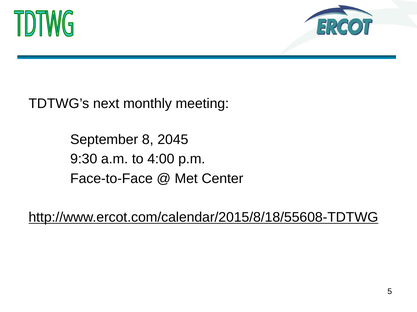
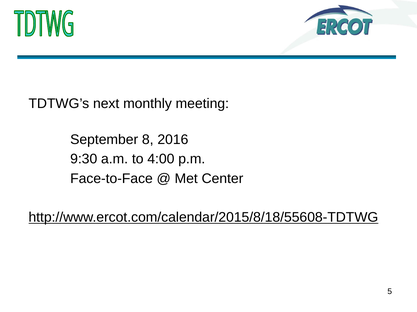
2045: 2045 -> 2016 (173, 140)
